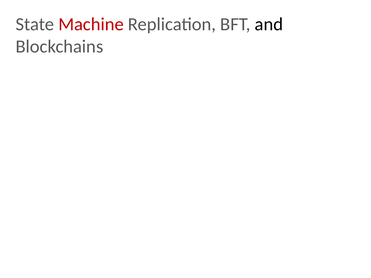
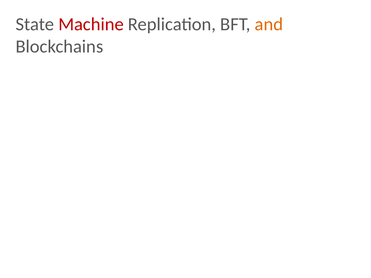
and colour: black -> orange (269, 24)
